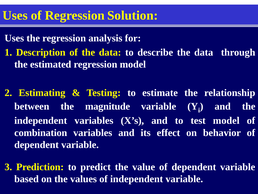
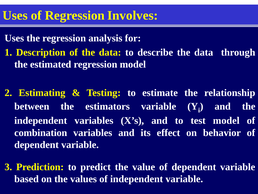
Solution: Solution -> Involves (133, 15)
magnitude: magnitude -> estimators (108, 106)
